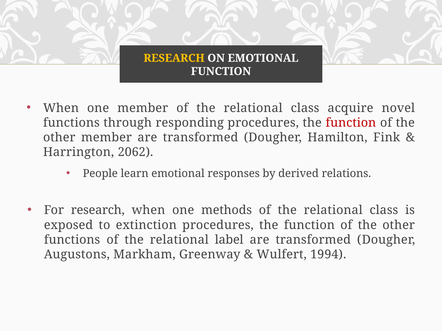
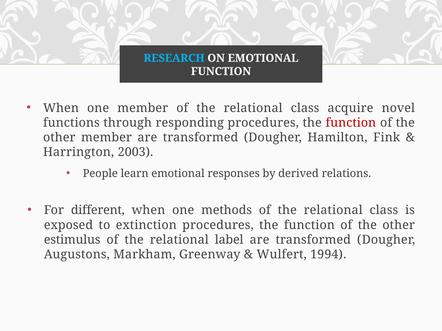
RESEARCH colour: yellow -> light blue (174, 58)
2062: 2062 -> 2003 (135, 152)
For research: research -> different (98, 211)
functions: functions -> estimulus (72, 240)
